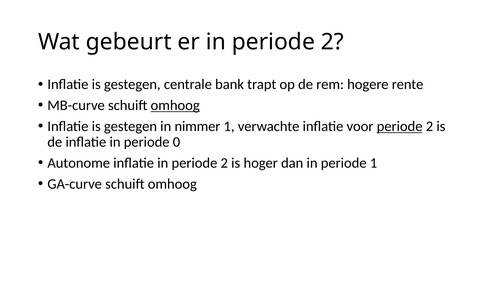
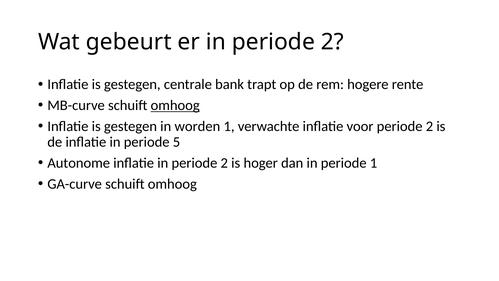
nimmer: nimmer -> worden (197, 126)
periode underline: present -> none (400, 126)
0: 0 -> 5 (176, 142)
